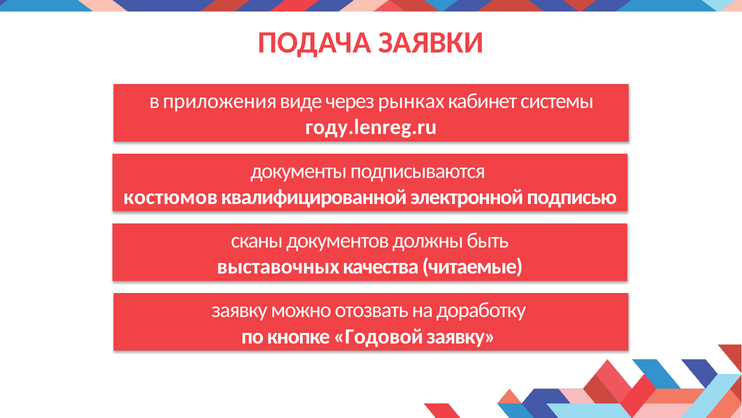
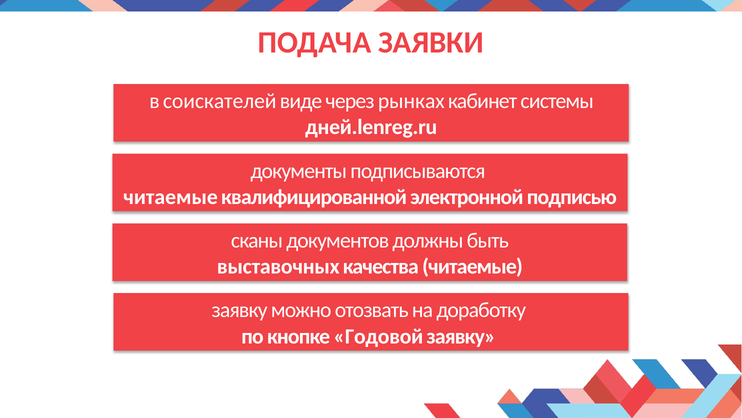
приложения: приложения -> соискателей (220, 101)
году.lenreg.ru: году.lenreg.ru -> дней.lenreg.ru (371, 127)
костюмов: костюмов -> читаемые (171, 197)
